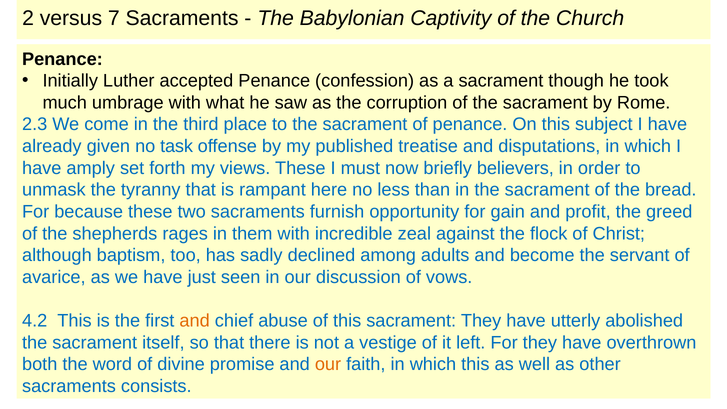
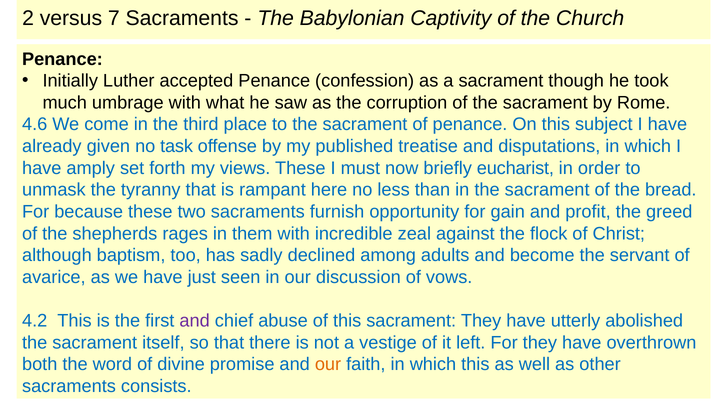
2.3: 2.3 -> 4.6 (35, 124)
believers: believers -> eucharist (515, 168)
and colour: orange -> purple (195, 321)
